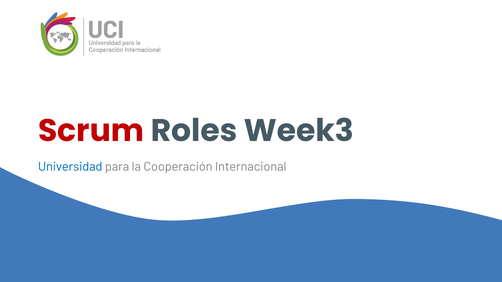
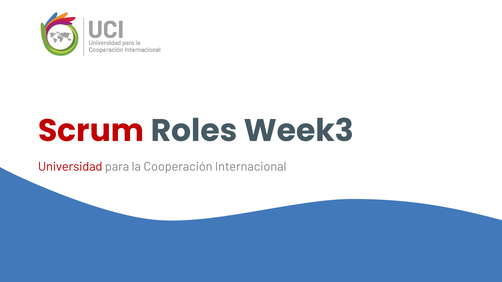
Universidad colour: blue -> red (70, 167)
